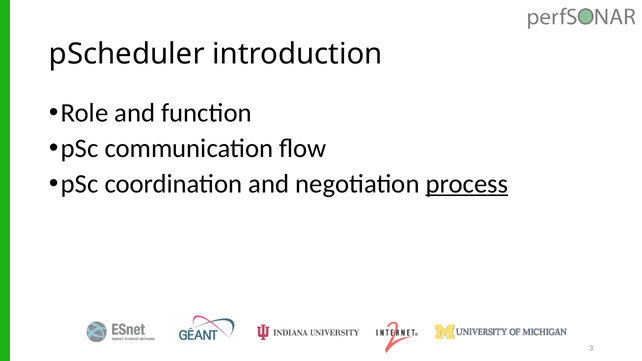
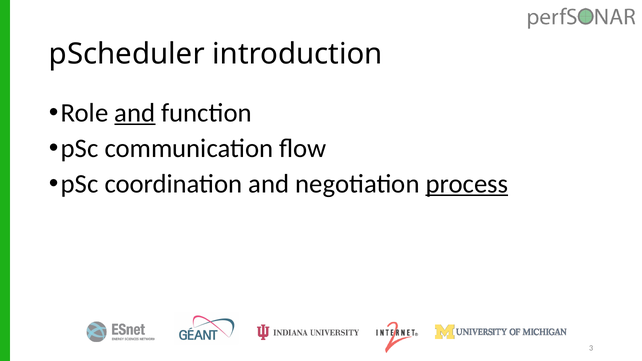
and underline: none -> present (135, 113)
